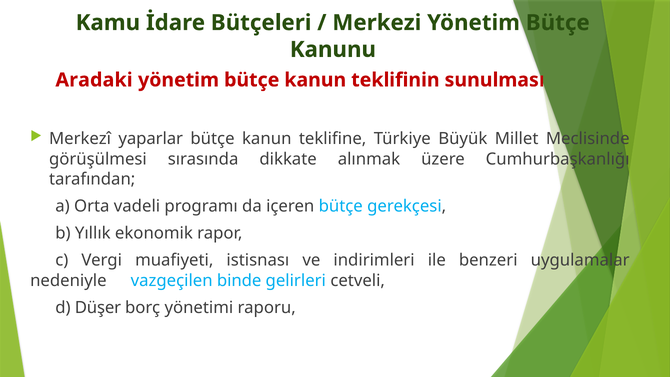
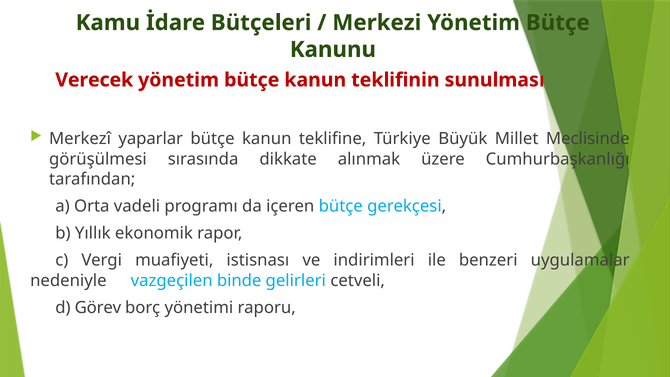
Aradaki: Aradaki -> Verecek (94, 80)
Düşer: Düşer -> Görev (98, 308)
